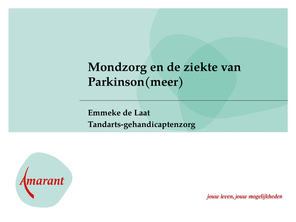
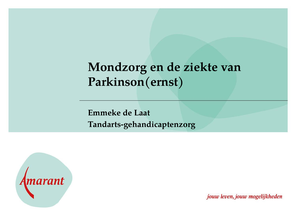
Parkinson(meer: Parkinson(meer -> Parkinson(ernst (136, 82)
